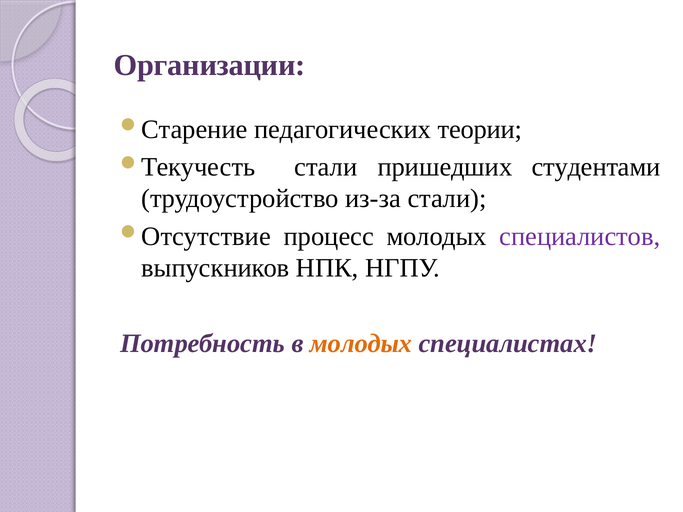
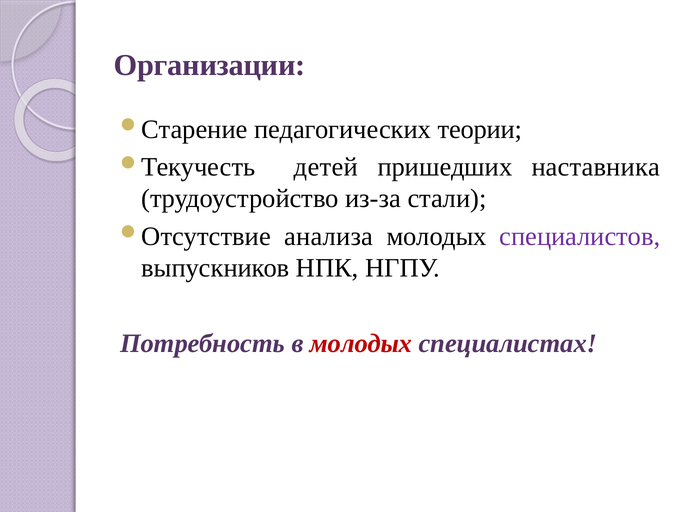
стали: стали -> детей (326, 167)
студентами: студентами -> наставника (596, 167)
процесс: процесс -> анализа (329, 236)
молодых colour: orange -> red (361, 343)
